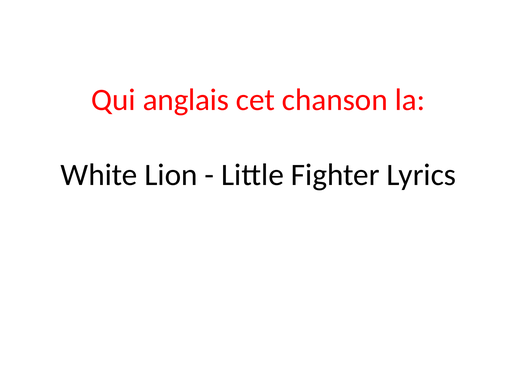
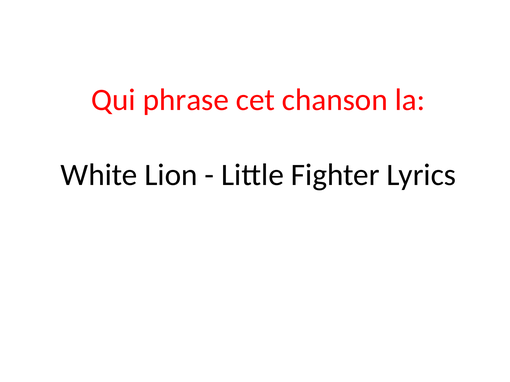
anglais: anglais -> phrase (186, 100)
